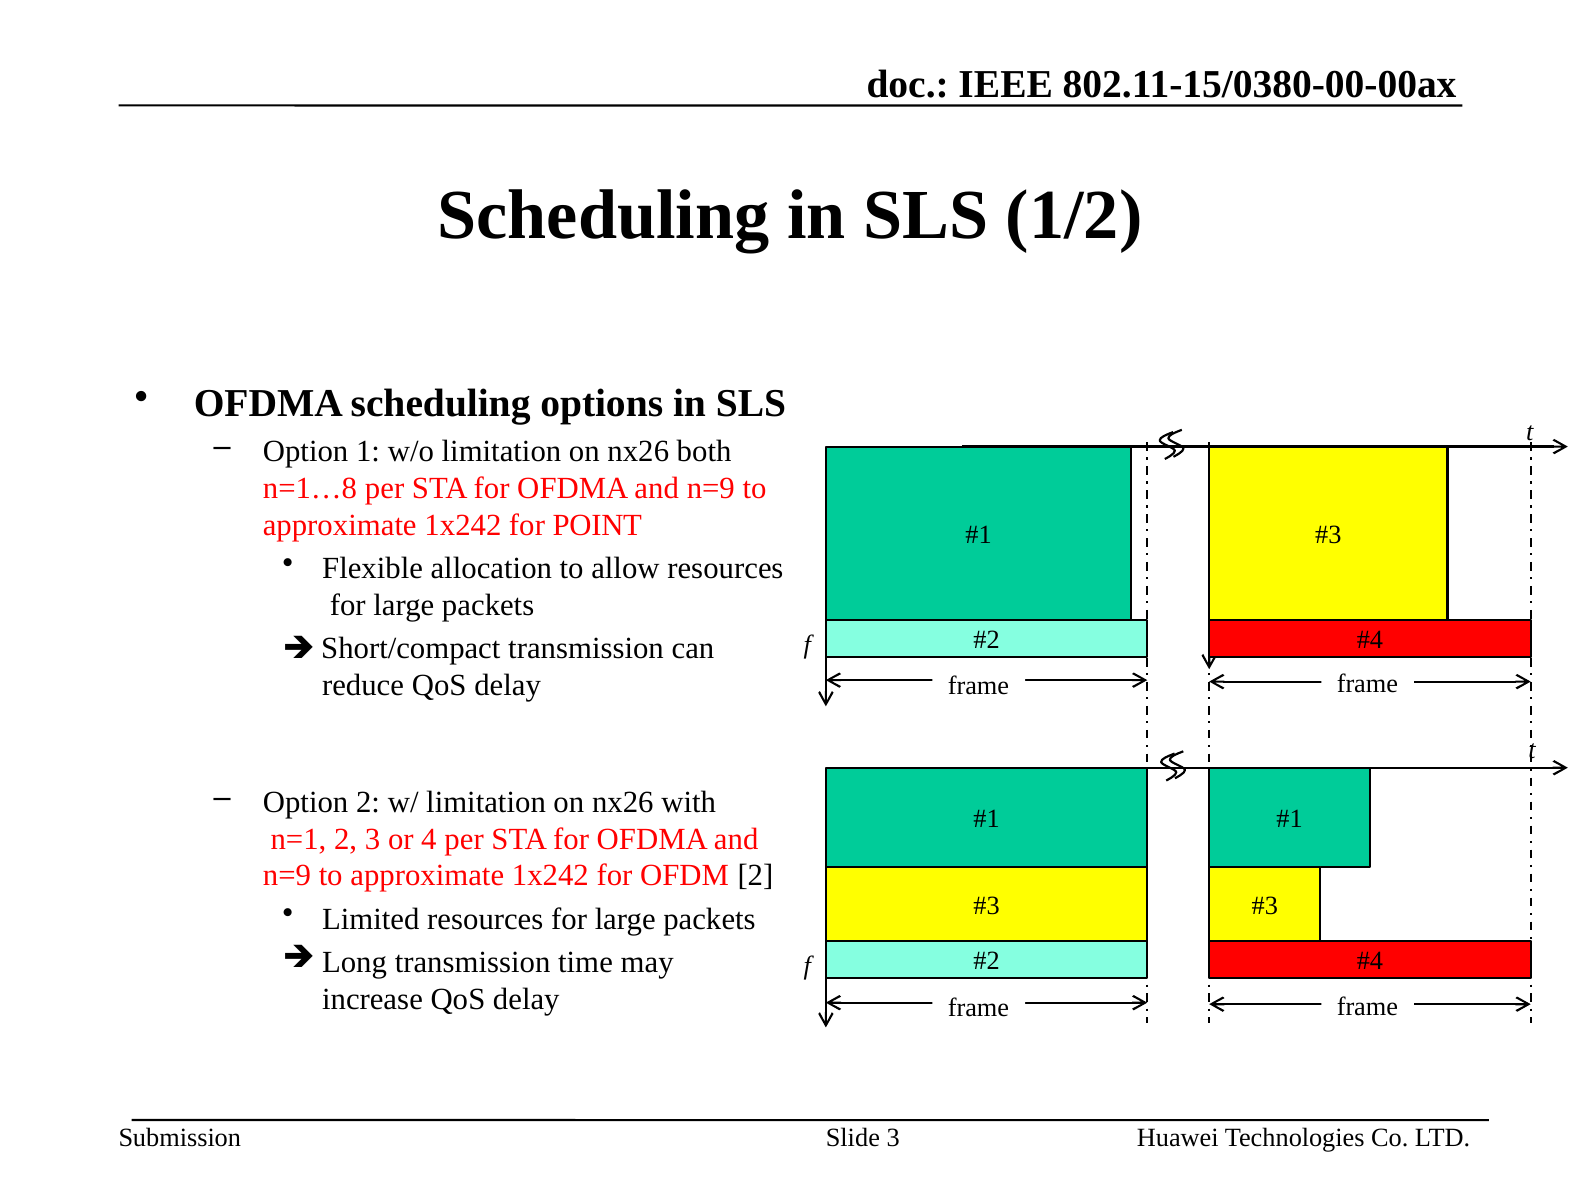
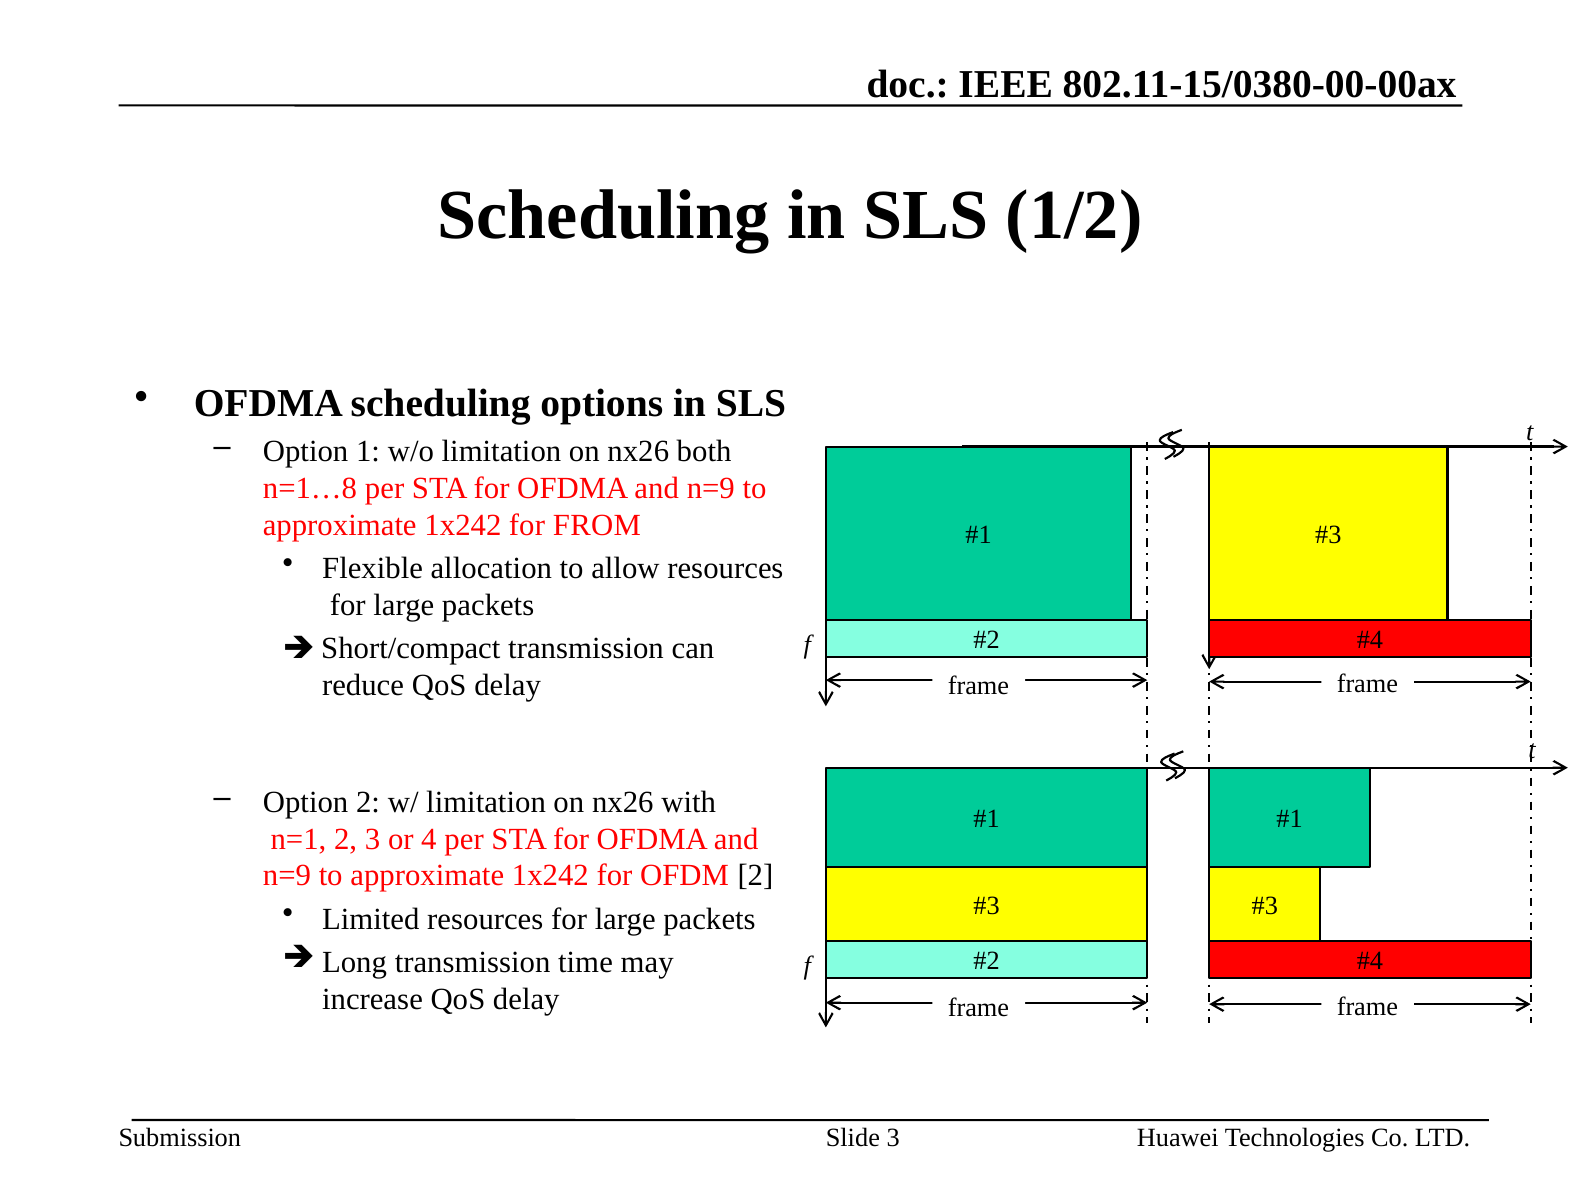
POINT: POINT -> FROM (597, 525)
